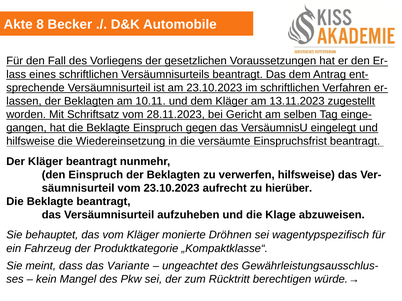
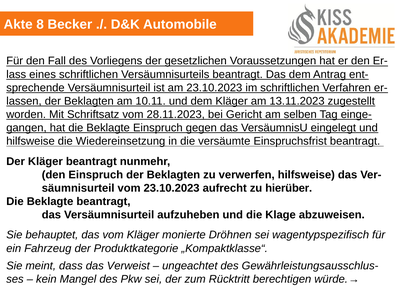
Variante: Variante -> Verweist (128, 266)
